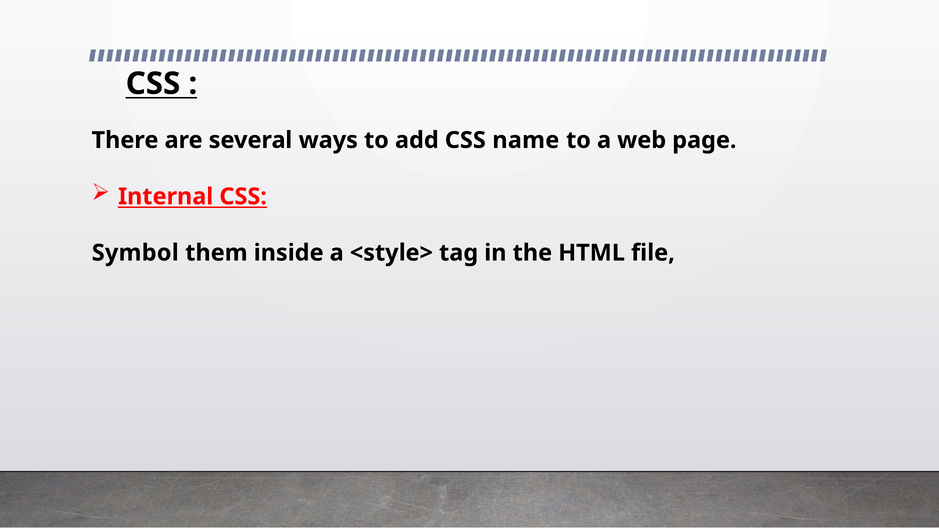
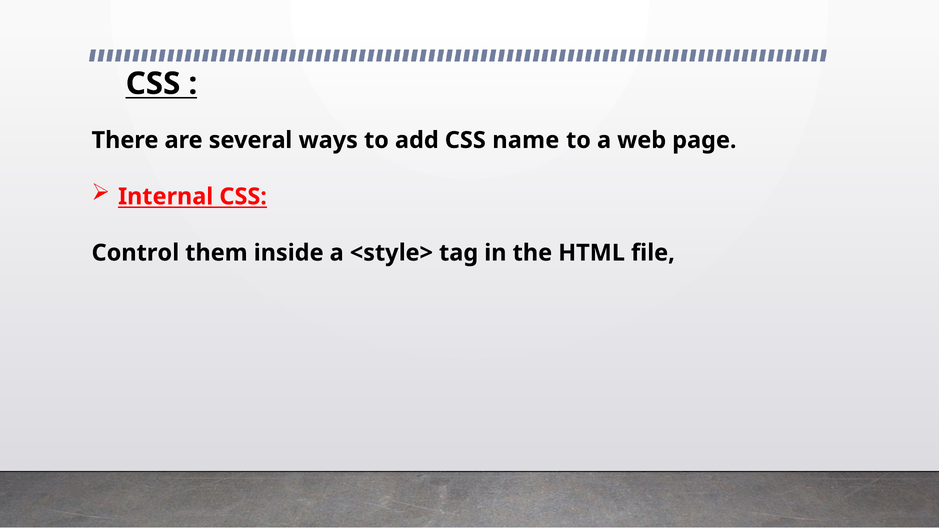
Symbol: Symbol -> Control (135, 253)
